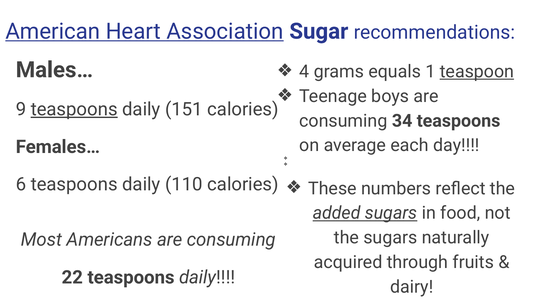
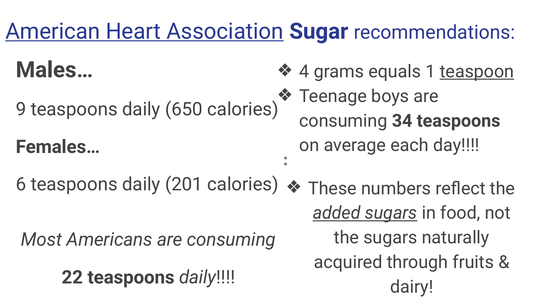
teaspoons underline: present -> none (74, 109)
151: 151 -> 650 (184, 109)
110: 110 -> 201 (184, 184)
